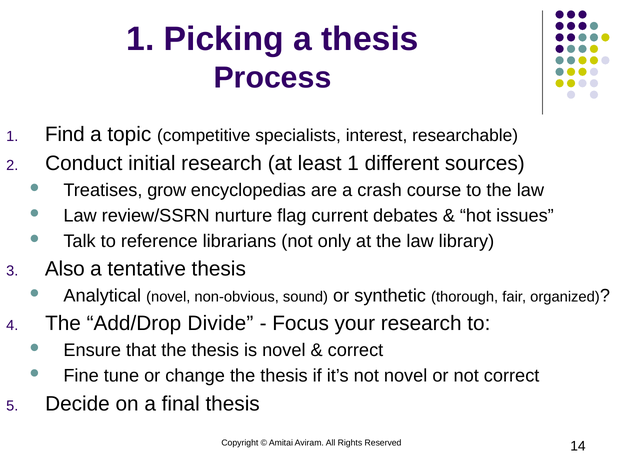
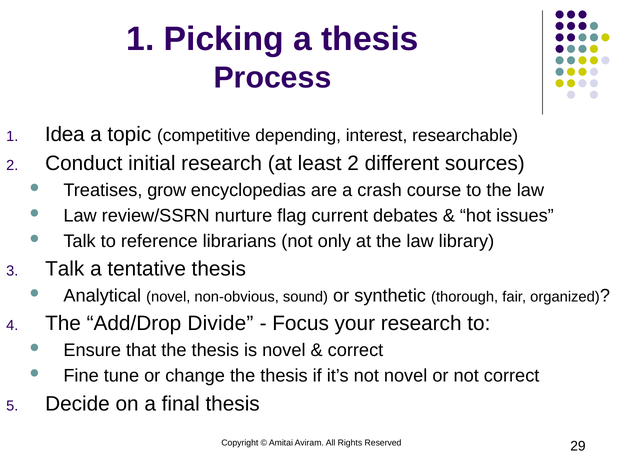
Find: Find -> Idea (65, 134)
specialists: specialists -> depending (298, 135)
least 1: 1 -> 2 (353, 163)
Also: Also -> Talk (65, 269)
14: 14 -> 29 (578, 445)
